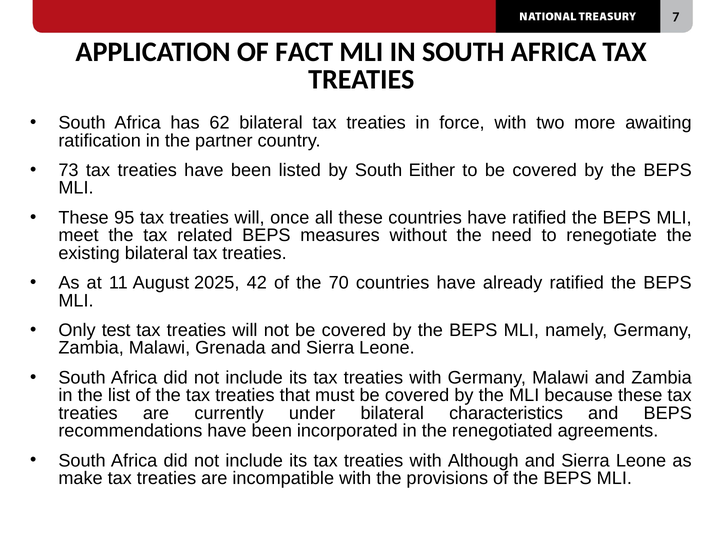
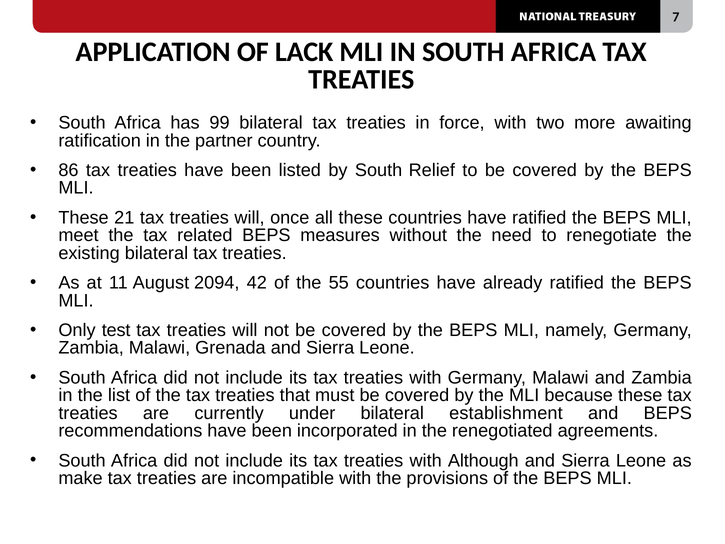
FACT: FACT -> LACK (304, 52)
62: 62 -> 99 (220, 123)
73: 73 -> 86 (68, 170)
Either: Either -> Relief (432, 170)
95: 95 -> 21 (124, 218)
2025: 2025 -> 2094 (217, 283)
70: 70 -> 55 (339, 283)
characteristics: characteristics -> establishment (506, 413)
